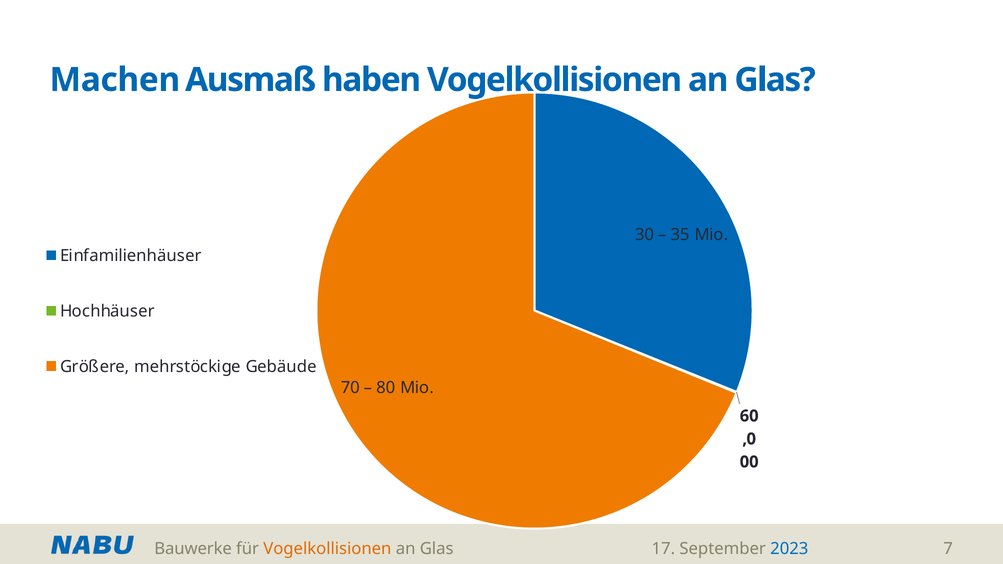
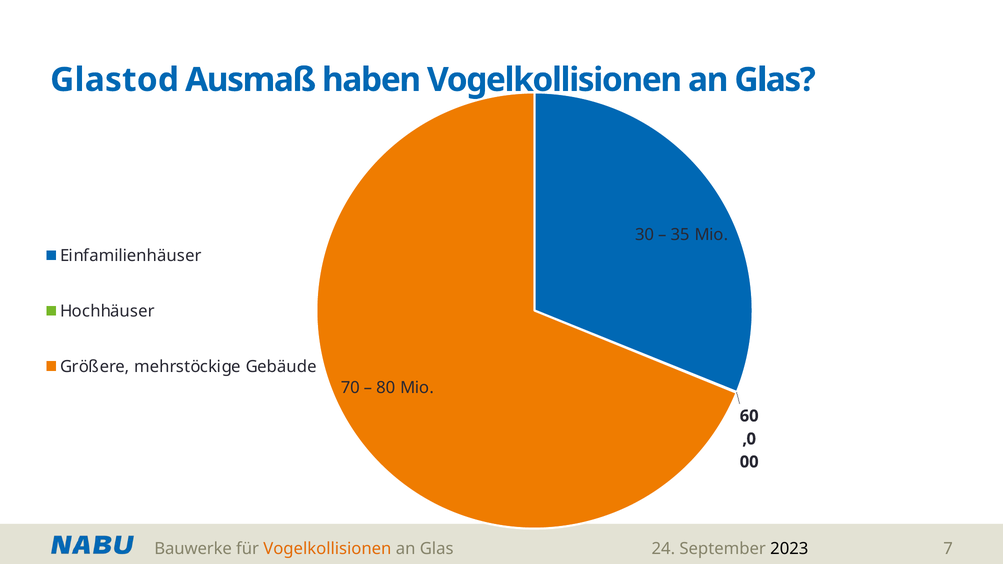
Machen: Machen -> Glastod (115, 80)
17: 17 -> 24 (663, 549)
2023 colour: blue -> black (789, 549)
